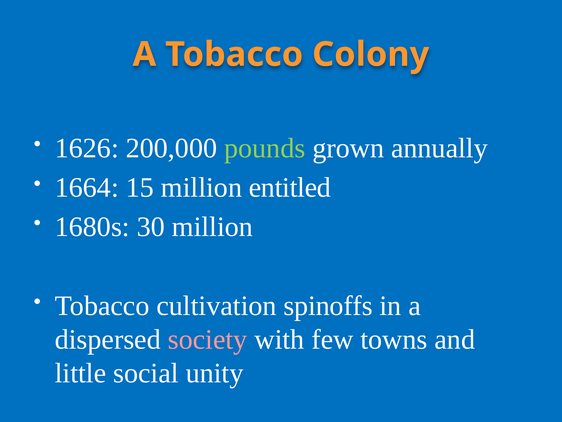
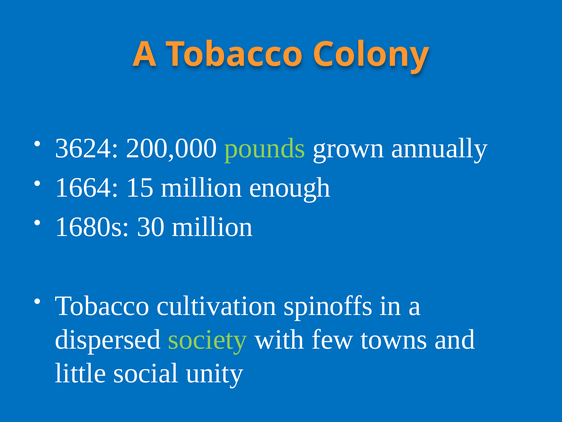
1626: 1626 -> 3624 (87, 148)
entitled: entitled -> enough (290, 187)
society colour: pink -> light green (208, 339)
